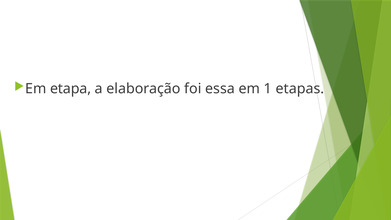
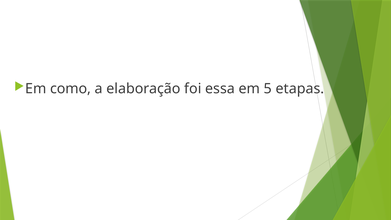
etapa: etapa -> como (71, 89)
1: 1 -> 5 (268, 89)
